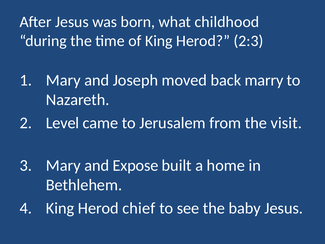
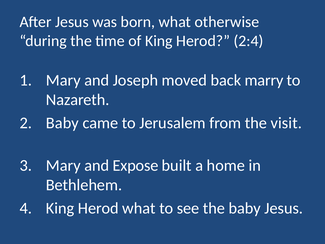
childhood: childhood -> otherwise (227, 22)
2:3: 2:3 -> 2:4 (248, 41)
Level: Level -> Baby (62, 123)
Herod chief: chief -> what (139, 208)
